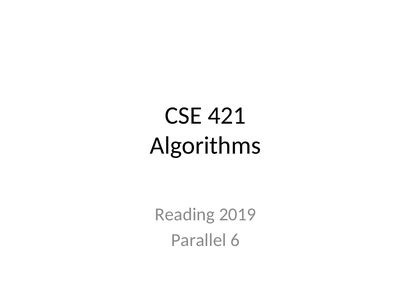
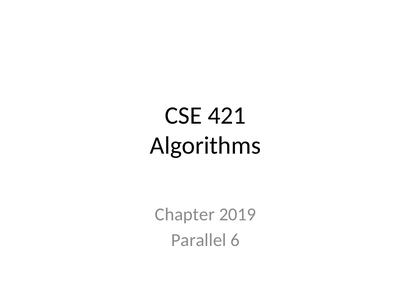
Reading: Reading -> Chapter (185, 215)
